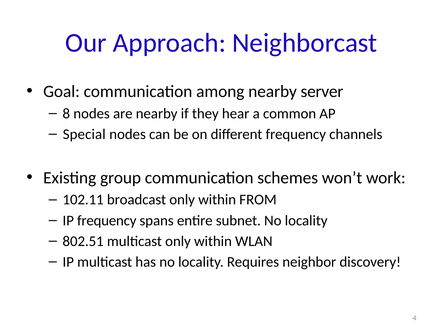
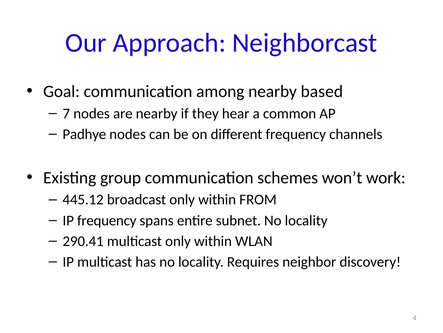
server: server -> based (322, 91)
8: 8 -> 7 (66, 113)
Special: Special -> Padhye (84, 134)
102.11: 102.11 -> 445.12 (83, 199)
802.51: 802.51 -> 290.41 (83, 241)
